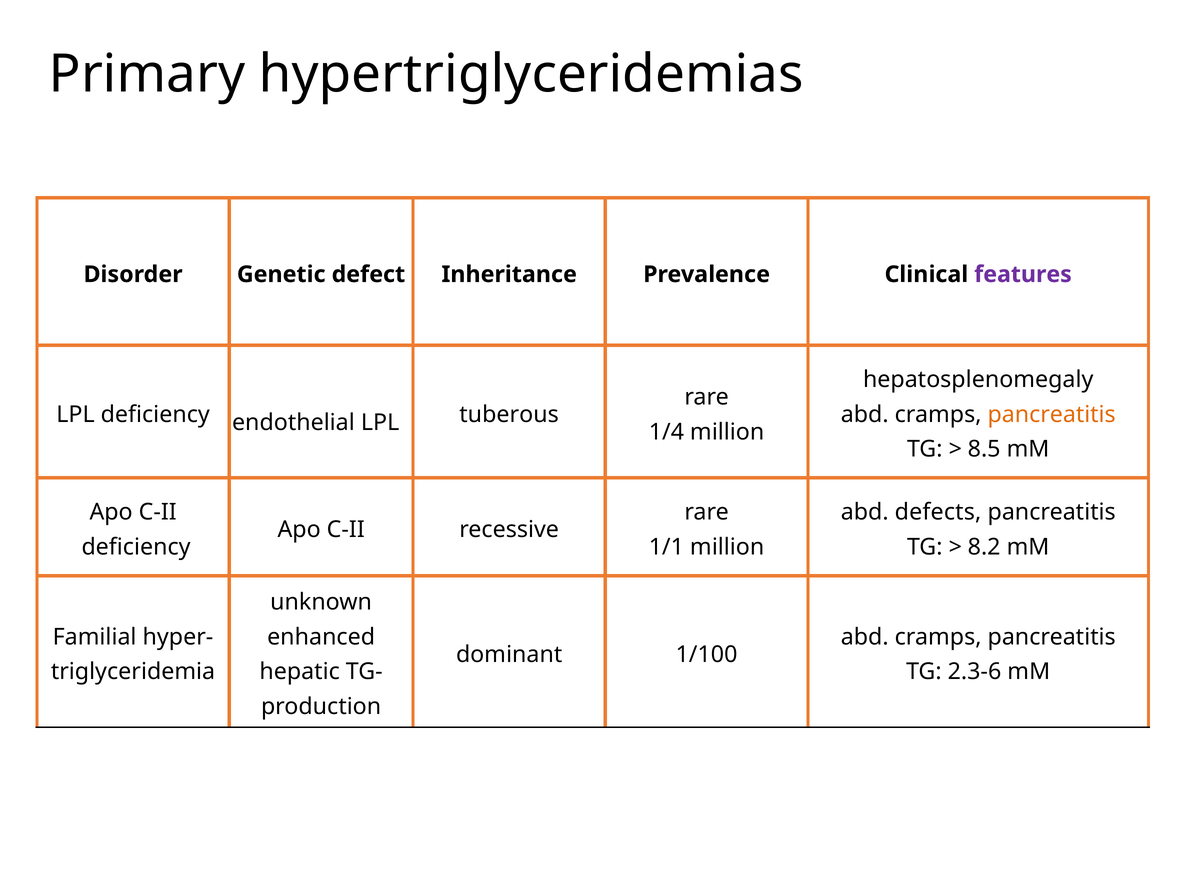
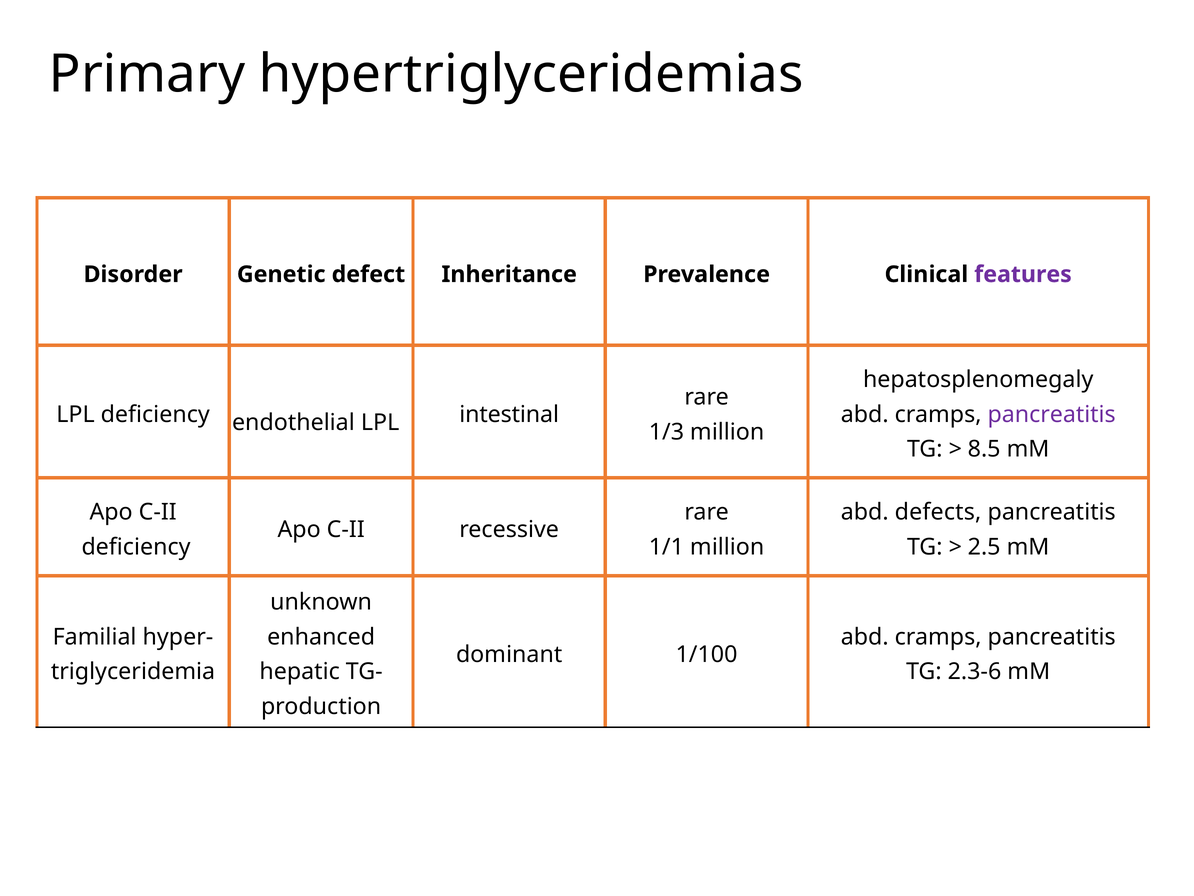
tuberous: tuberous -> intestinal (509, 414)
pancreatitis colour: orange -> purple (1052, 414)
1/4: 1/4 -> 1/3 (666, 432)
8.2: 8.2 -> 2.5 (984, 547)
